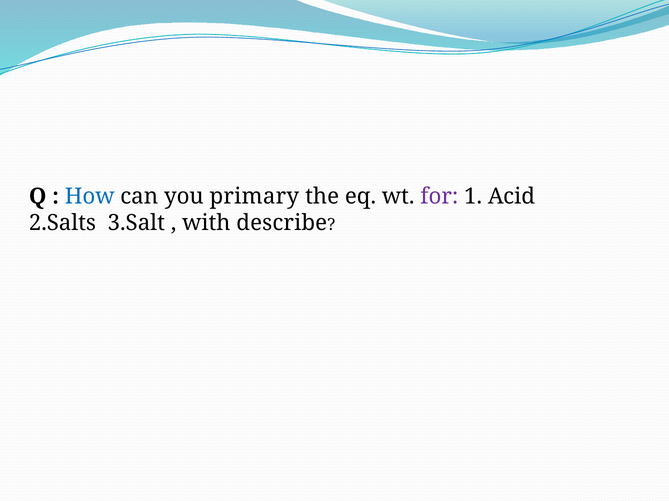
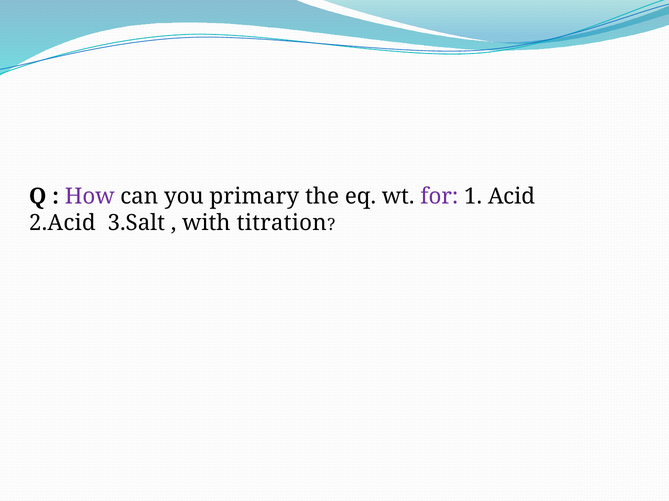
How colour: blue -> purple (90, 197)
2.Salts: 2.Salts -> 2.Acid (62, 223)
describe: describe -> titration (282, 223)
